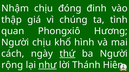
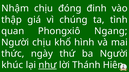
Hương: Hương -> Ngang (111, 31)
cách: cách -> thức (13, 54)
thứ underline: present -> none (67, 54)
rộng: rộng -> khúc (12, 65)
